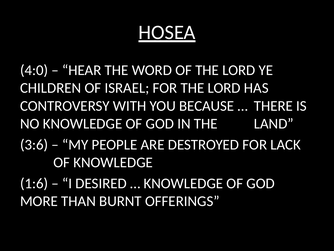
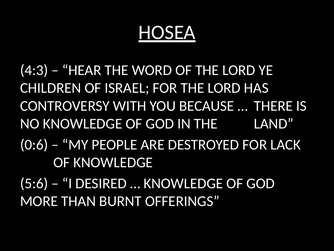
4:0: 4:0 -> 4:3 (34, 70)
3:6: 3:6 -> 0:6 (34, 144)
1:6: 1:6 -> 5:6 (34, 183)
